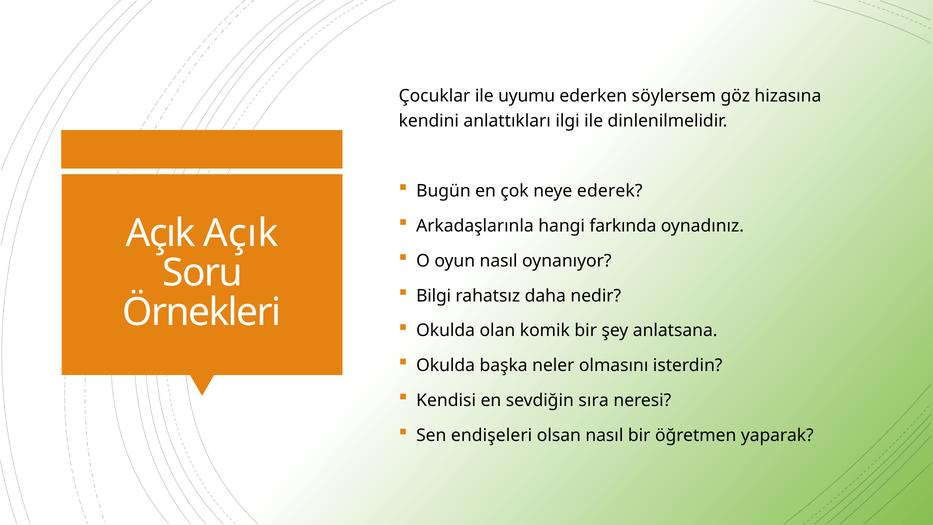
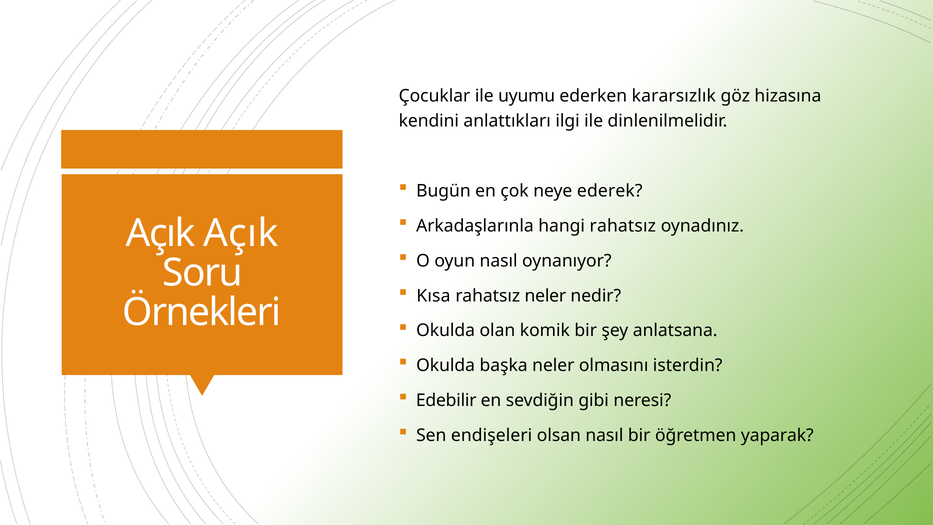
söylersem: söylersem -> kararsızlık (674, 96)
hangi farkında: farkında -> rahatsız (623, 226)
Bilgi: Bilgi -> Kısa (433, 296)
rahatsız daha: daha -> neler (545, 296)
Kendisi: Kendisi -> Edebilir (446, 400)
sıra: sıra -> gibi (594, 400)
